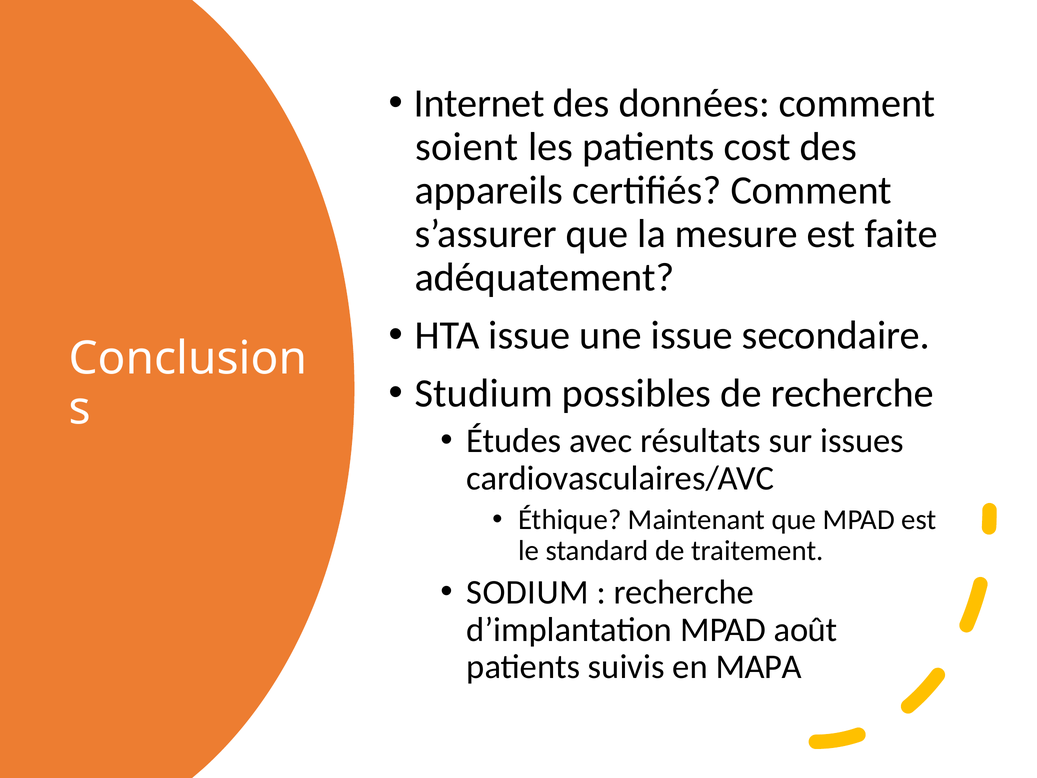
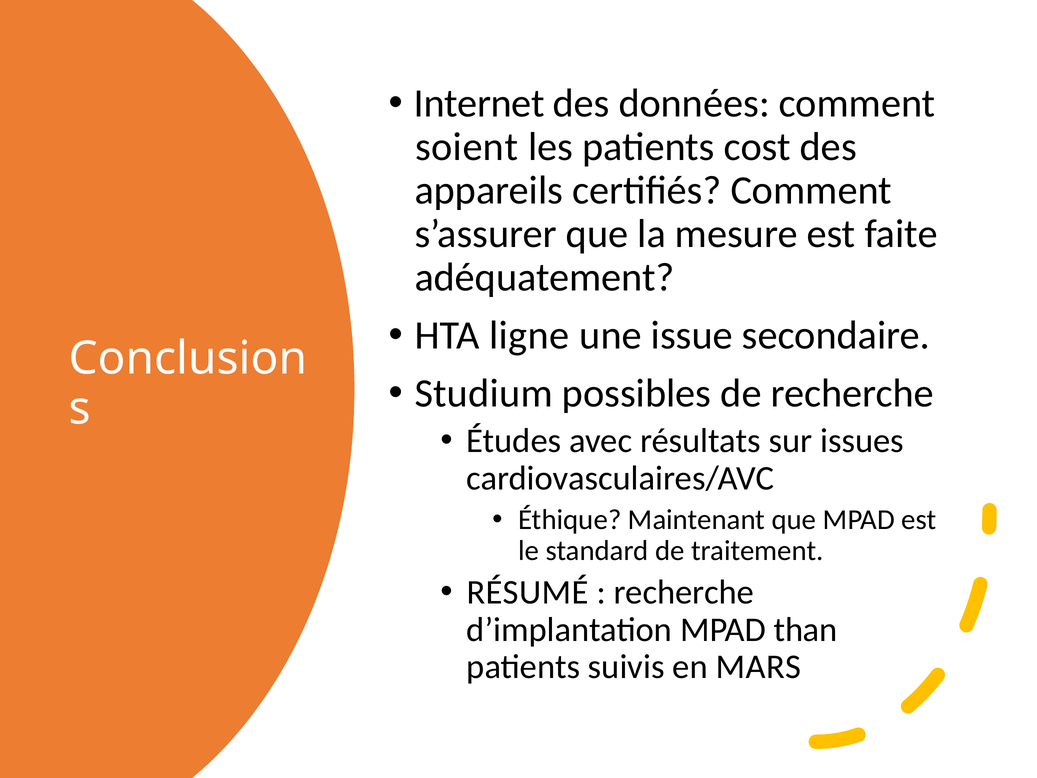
HTA issue: issue -> ligne (529, 335)
SODIUM: SODIUM -> RÉSUMÉ (527, 592)
août: août -> than (806, 629)
MAPA: MAPA -> MARS (758, 667)
